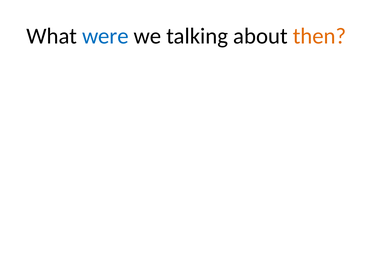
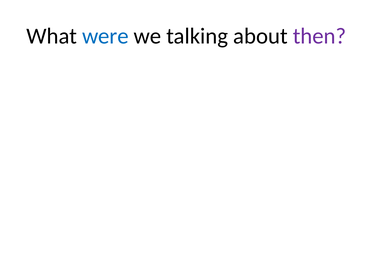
then colour: orange -> purple (320, 36)
